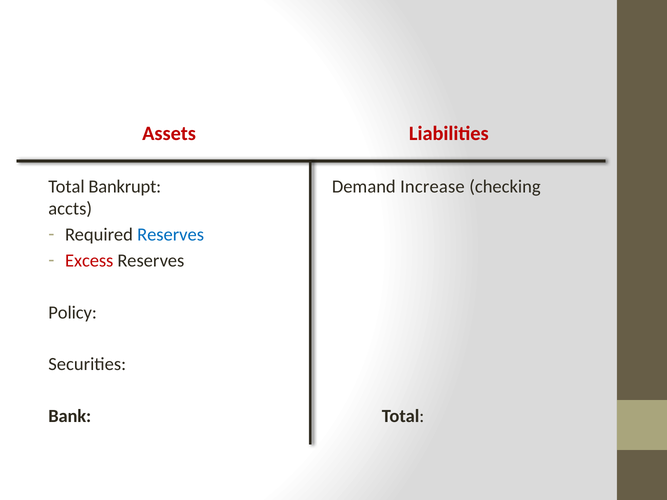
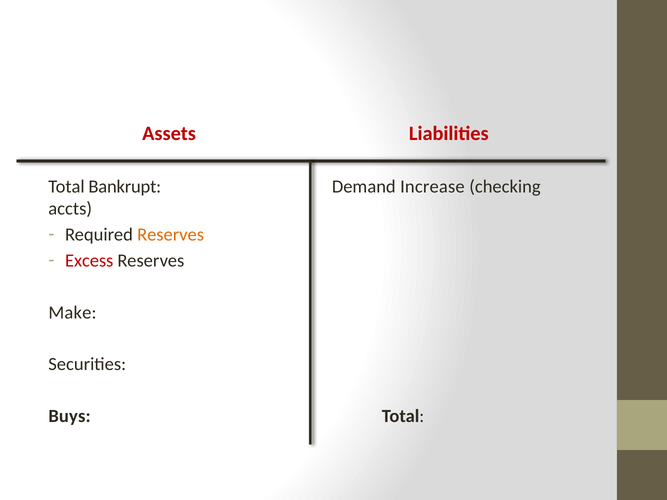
Reserves colour: blue -> orange (171, 235)
Policy: Policy -> Make (72, 313)
Bank: Bank -> Buys (70, 416)
